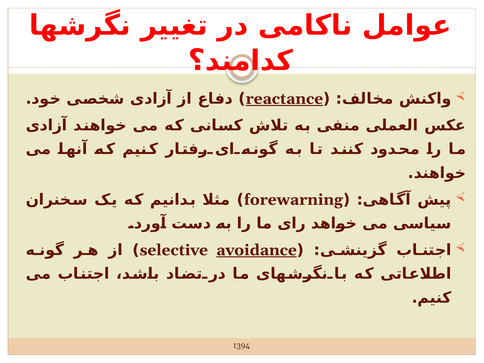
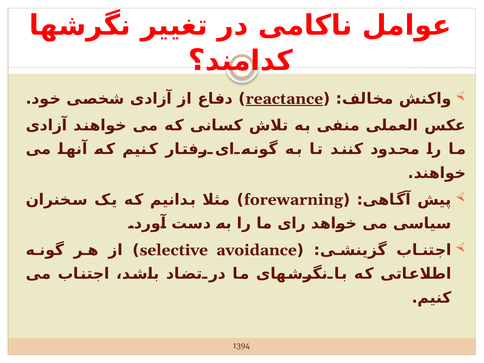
avoidance underline: present -> none (257, 250)
